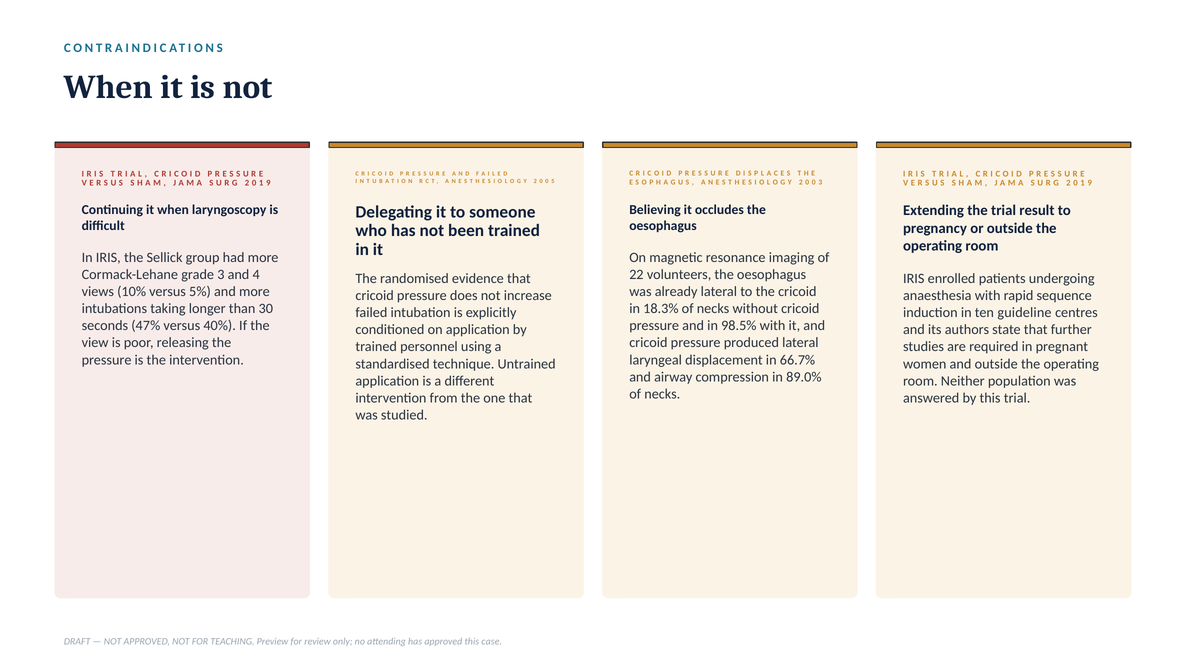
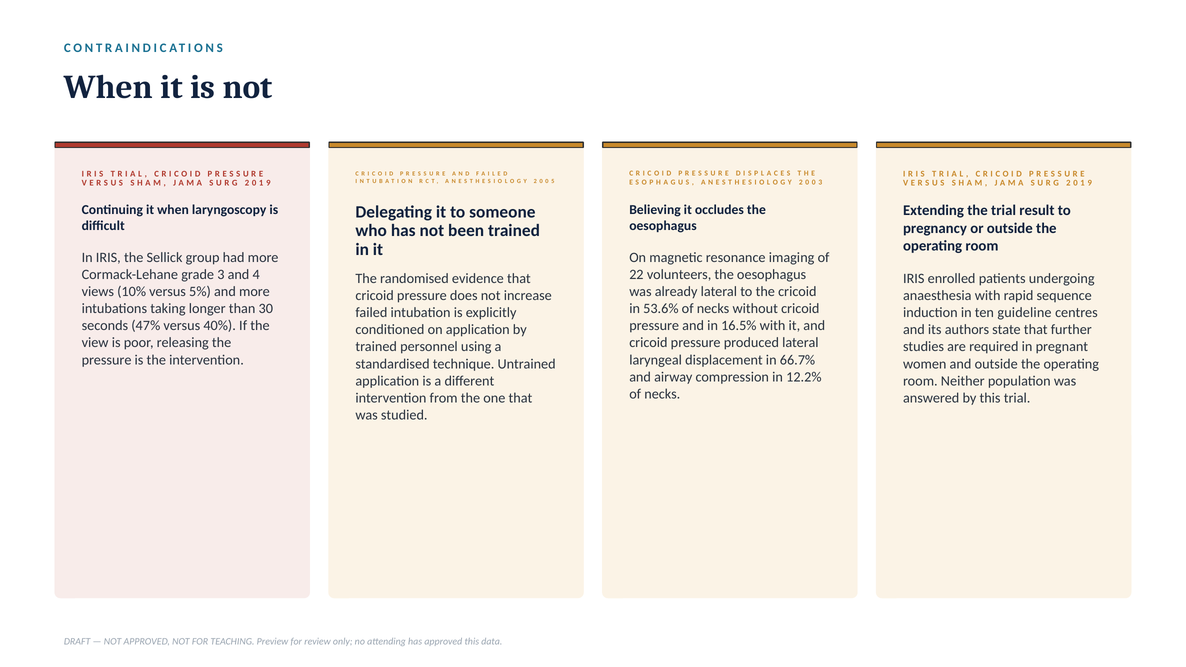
18.3%: 18.3% -> 53.6% (661, 309)
98.5%: 98.5% -> 16.5% (739, 326)
89.0%: 89.0% -> 12.2% (804, 377)
case: case -> data (492, 642)
